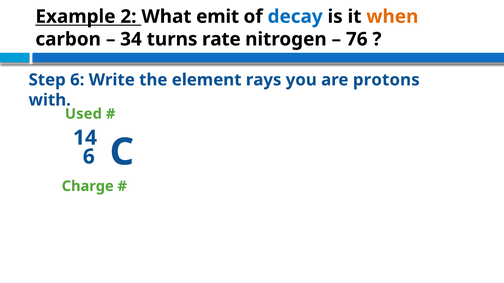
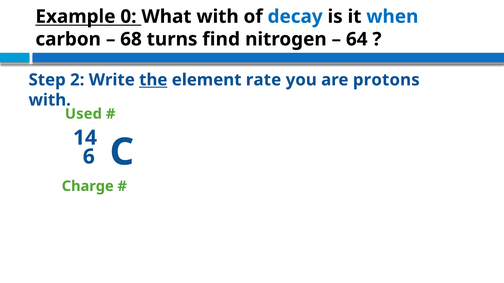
2: 2 -> 0 (128, 17)
What emit: emit -> with (218, 17)
when colour: orange -> blue (392, 17)
34: 34 -> 68 (131, 39)
rate: rate -> find (221, 39)
76: 76 -> 64 (357, 39)
Step 6: 6 -> 2 (77, 80)
the underline: none -> present (153, 80)
rays: rays -> rate (264, 80)
